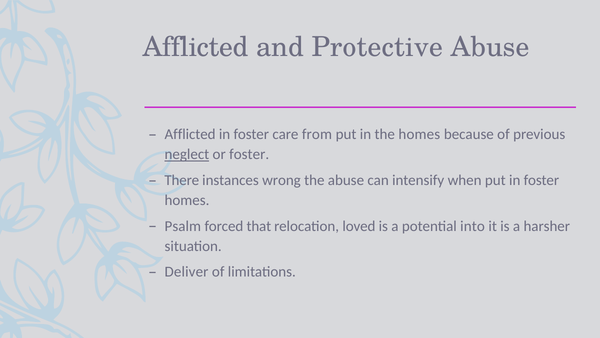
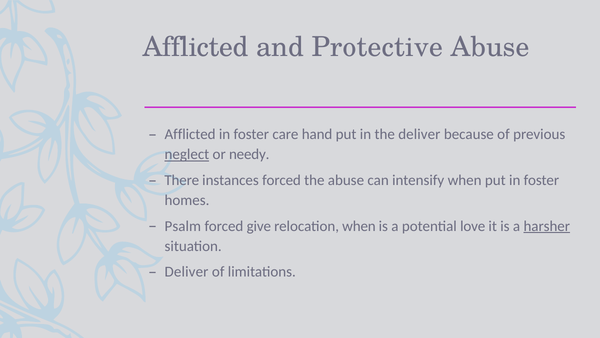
from: from -> hand (317, 134)
the homes: homes -> deliver (419, 134)
or foster: foster -> needy (249, 154)
instances wrong: wrong -> forced (282, 180)
that: that -> give (259, 226)
relocation loved: loved -> when (359, 226)
into: into -> love (473, 226)
harsher underline: none -> present (547, 226)
